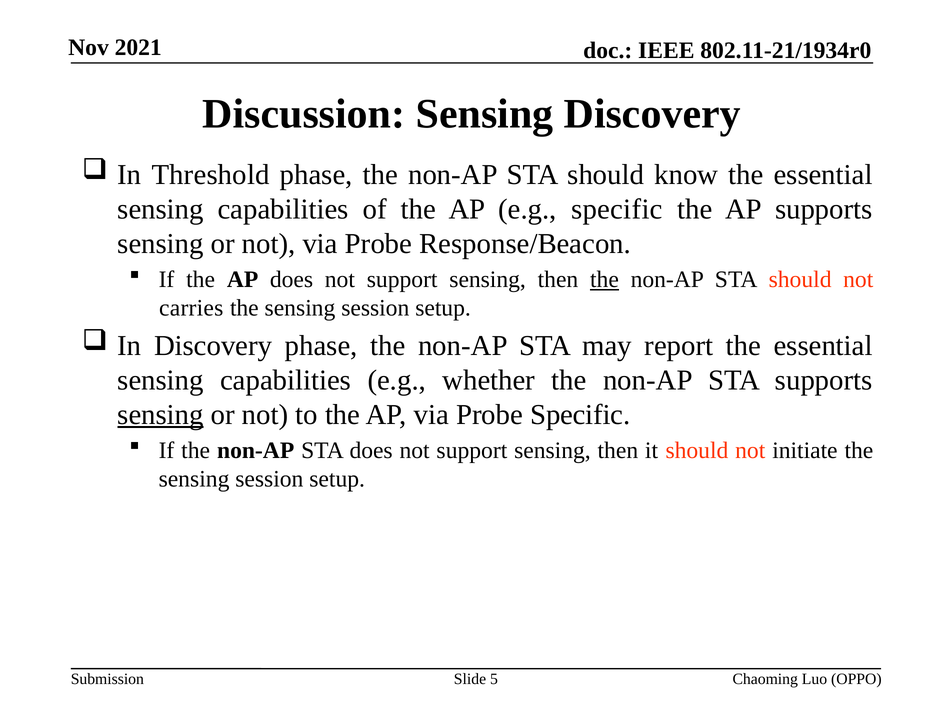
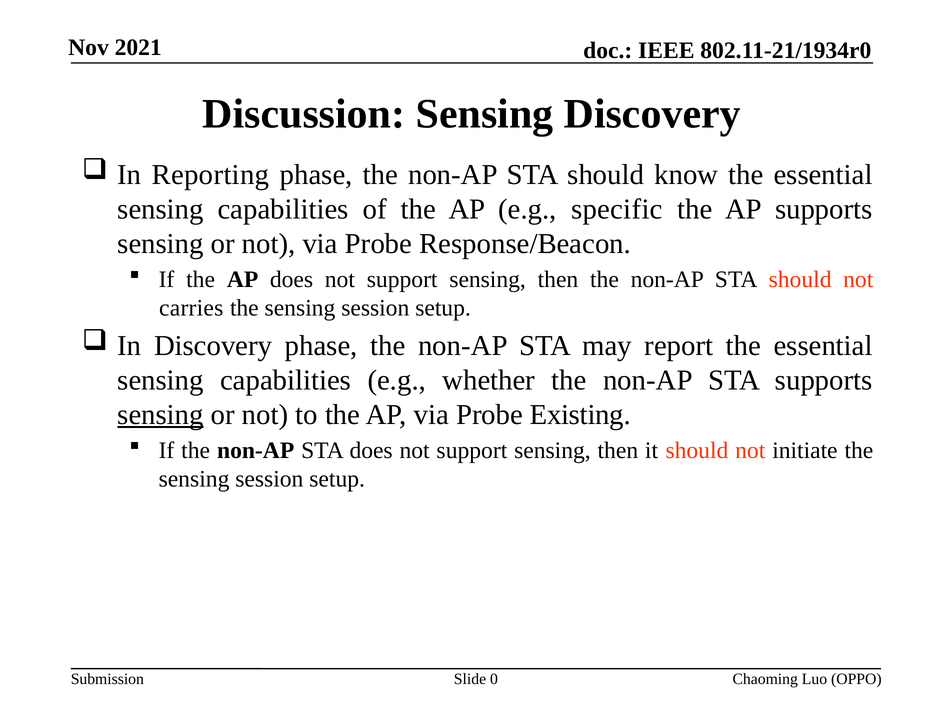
Threshold: Threshold -> Reporting (210, 175)
the underline: present -> none (604, 280)
Probe Specific: Specific -> Existing (580, 415)
5: 5 -> 0 (494, 679)
